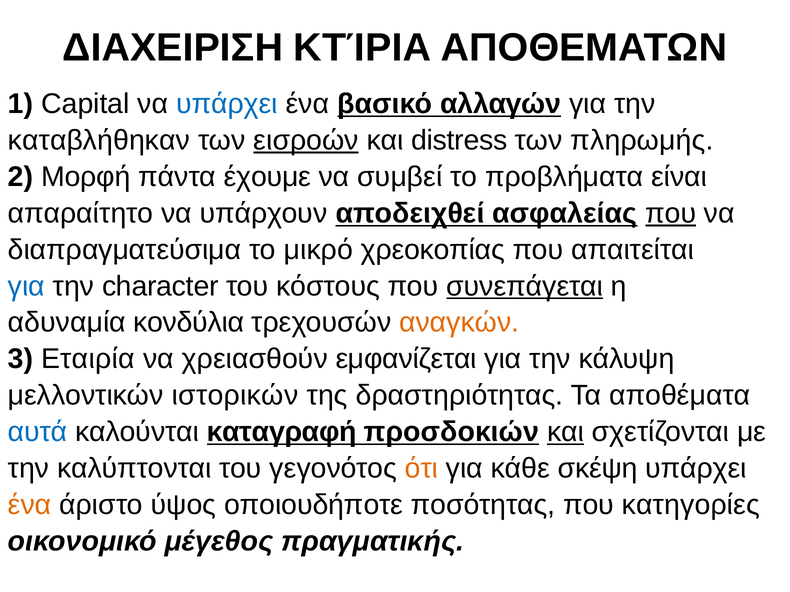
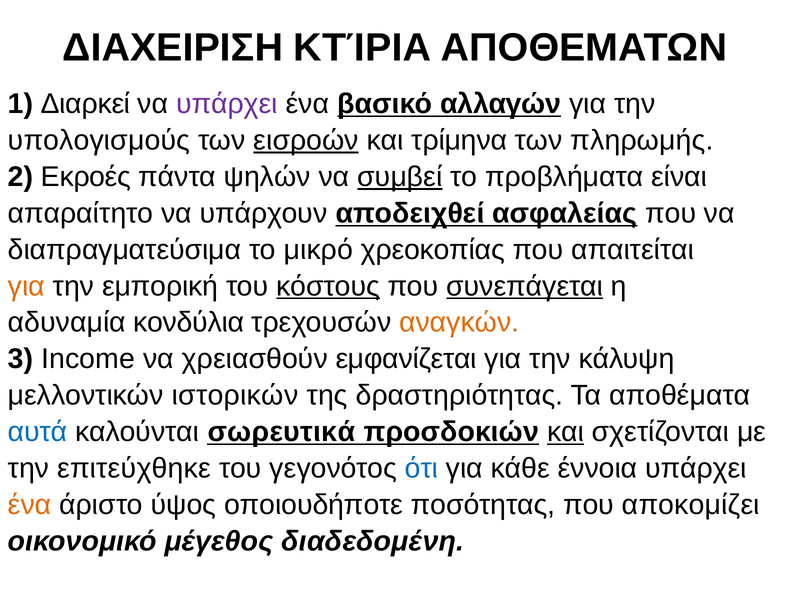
Capital: Capital -> Διαρκεί (85, 104)
υπάρχει colour: blue -> purple (227, 104)
καταβλήθηκαν: καταβλήθηκαν -> υπολογισμούς (99, 140)
distress: distress -> τρίμηνα (459, 140)
Μορφή: Μορφή -> Εκροές (86, 177)
έχουμε: έχουμε -> ψηλών (267, 177)
συμβεί underline: none -> present (400, 177)
που underline: present -> none (671, 213)
για colour: blue -> orange (26, 286)
character: character -> εμπορική (160, 286)
κόστους underline: none -> present (328, 286)
Εταιρία: Εταιρία -> Income (88, 359)
καταγραφή: καταγραφή -> σωρευτικά (281, 432)
καλύπτονται: καλύπτονται -> επιτεύχθηκε (134, 469)
ότι colour: orange -> blue (421, 469)
σκέψη: σκέψη -> έννοια (598, 469)
κατηγορίες: κατηγορίες -> αποκομίζει (691, 505)
πραγματικής: πραγματικής -> διαδεδομένη (373, 542)
